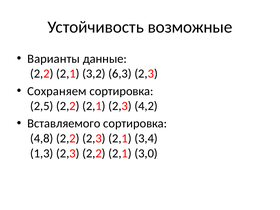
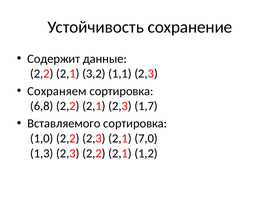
возможные: возможные -> сохранение (190, 27)
Варианты: Варианты -> Содержит (54, 59)
6,3: 6,3 -> 1,1 (120, 74)
2,5: 2,5 -> 6,8 (42, 106)
4,2: 4,2 -> 1,7 (146, 106)
4,8: 4,8 -> 1,0 (42, 138)
3,4: 3,4 -> 7,0 (146, 138)
3,0: 3,0 -> 1,2 (146, 153)
